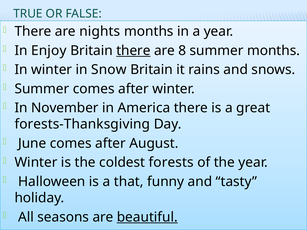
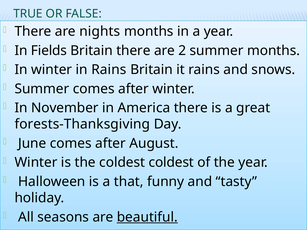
Enjoy: Enjoy -> Fields (49, 51)
there underline: present -> none (133, 51)
8: 8 -> 2 (182, 51)
in Snow: Snow -> Rains (109, 70)
coldest forests: forests -> coldest (171, 163)
